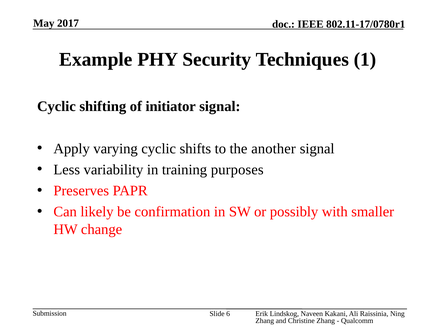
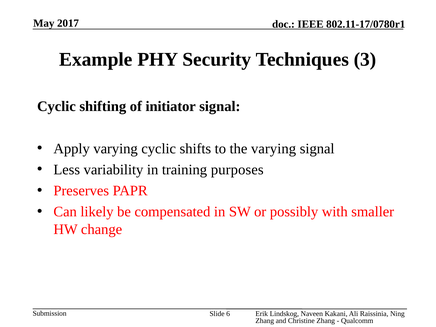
1: 1 -> 3 (365, 59)
the another: another -> varying (274, 149)
confirmation: confirmation -> compensated (172, 212)
